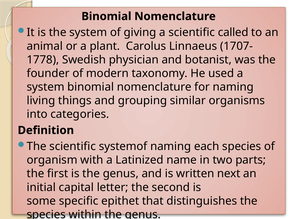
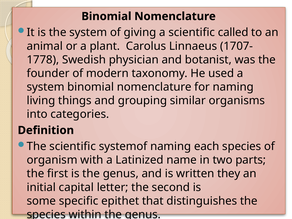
next: next -> they (229, 174)
